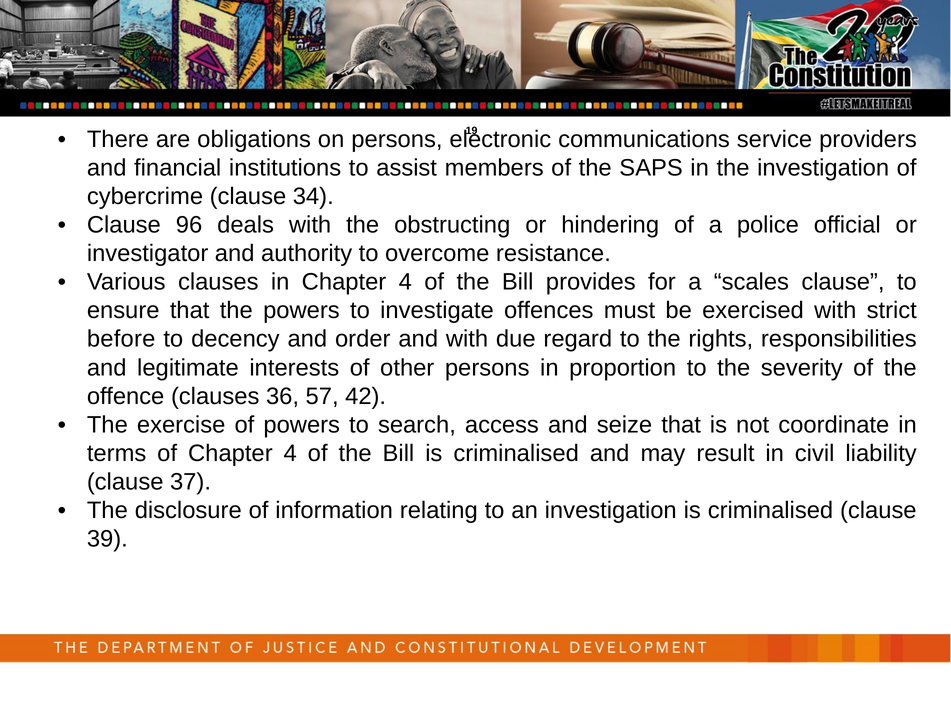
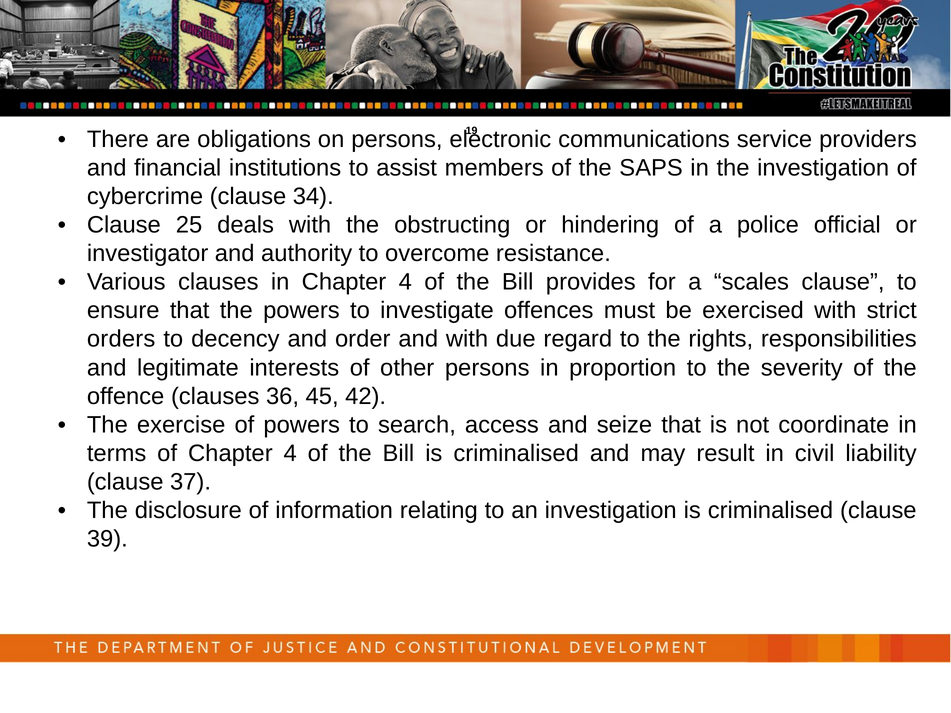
96: 96 -> 25 (189, 225)
before: before -> orders (121, 339)
57: 57 -> 45 (322, 396)
